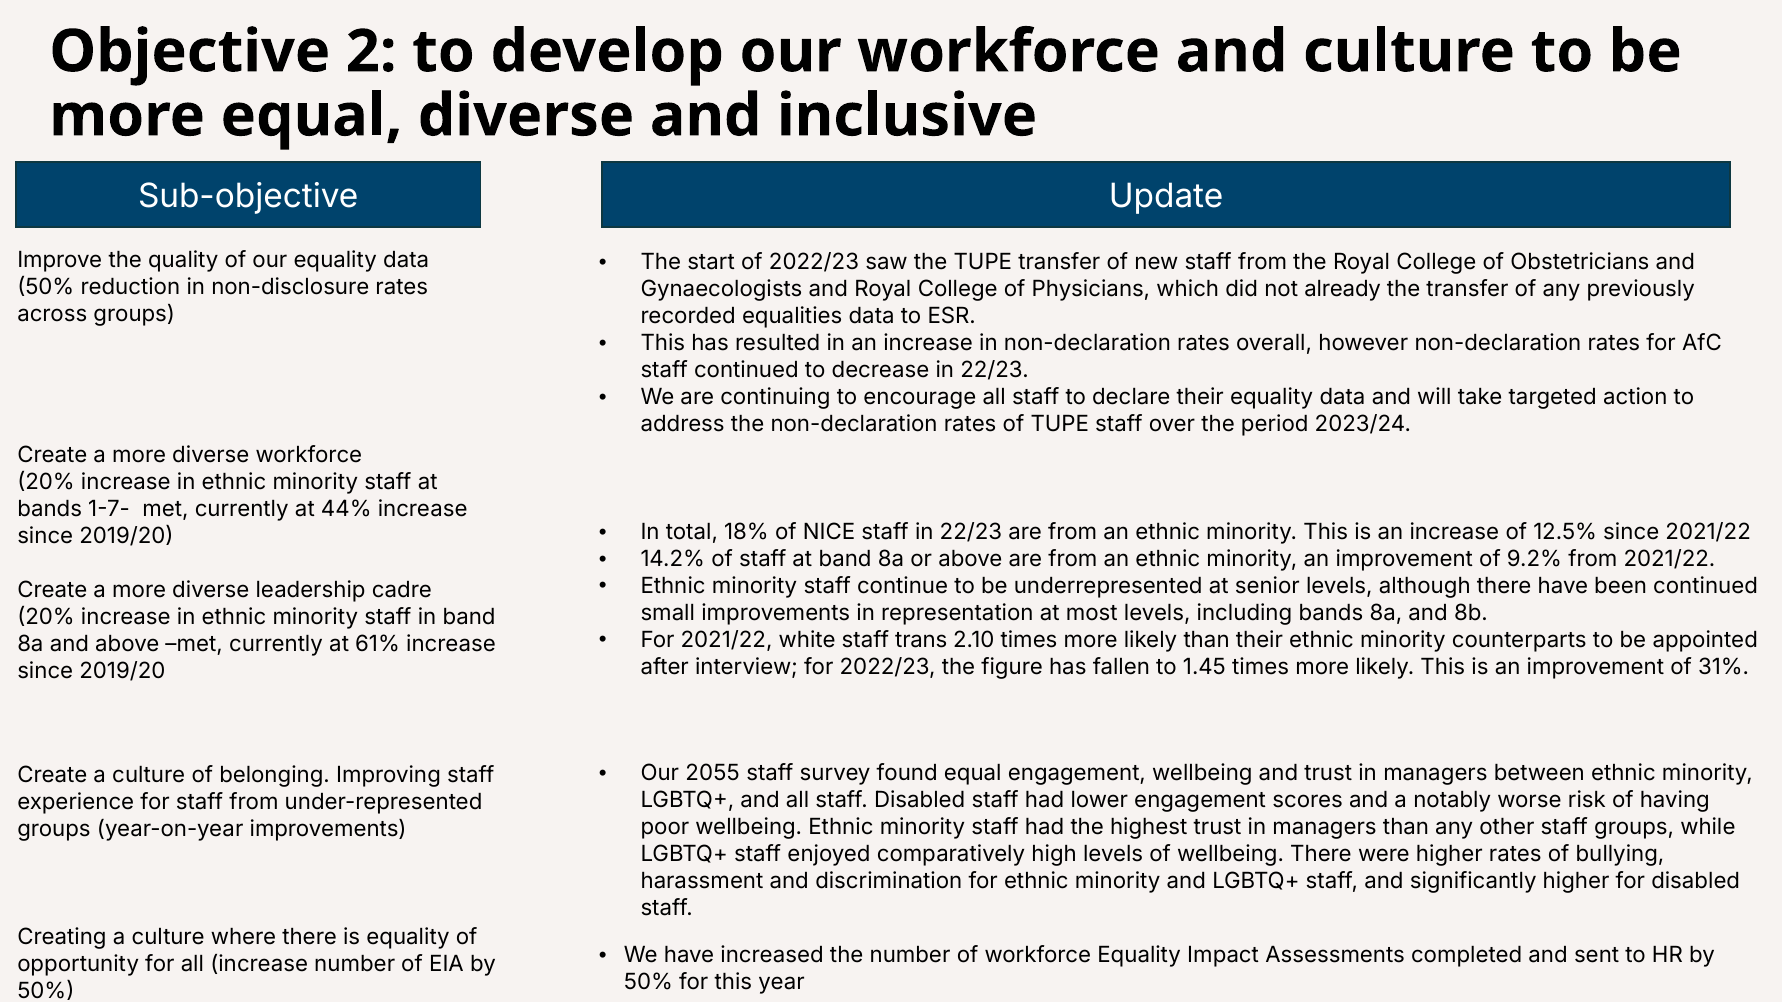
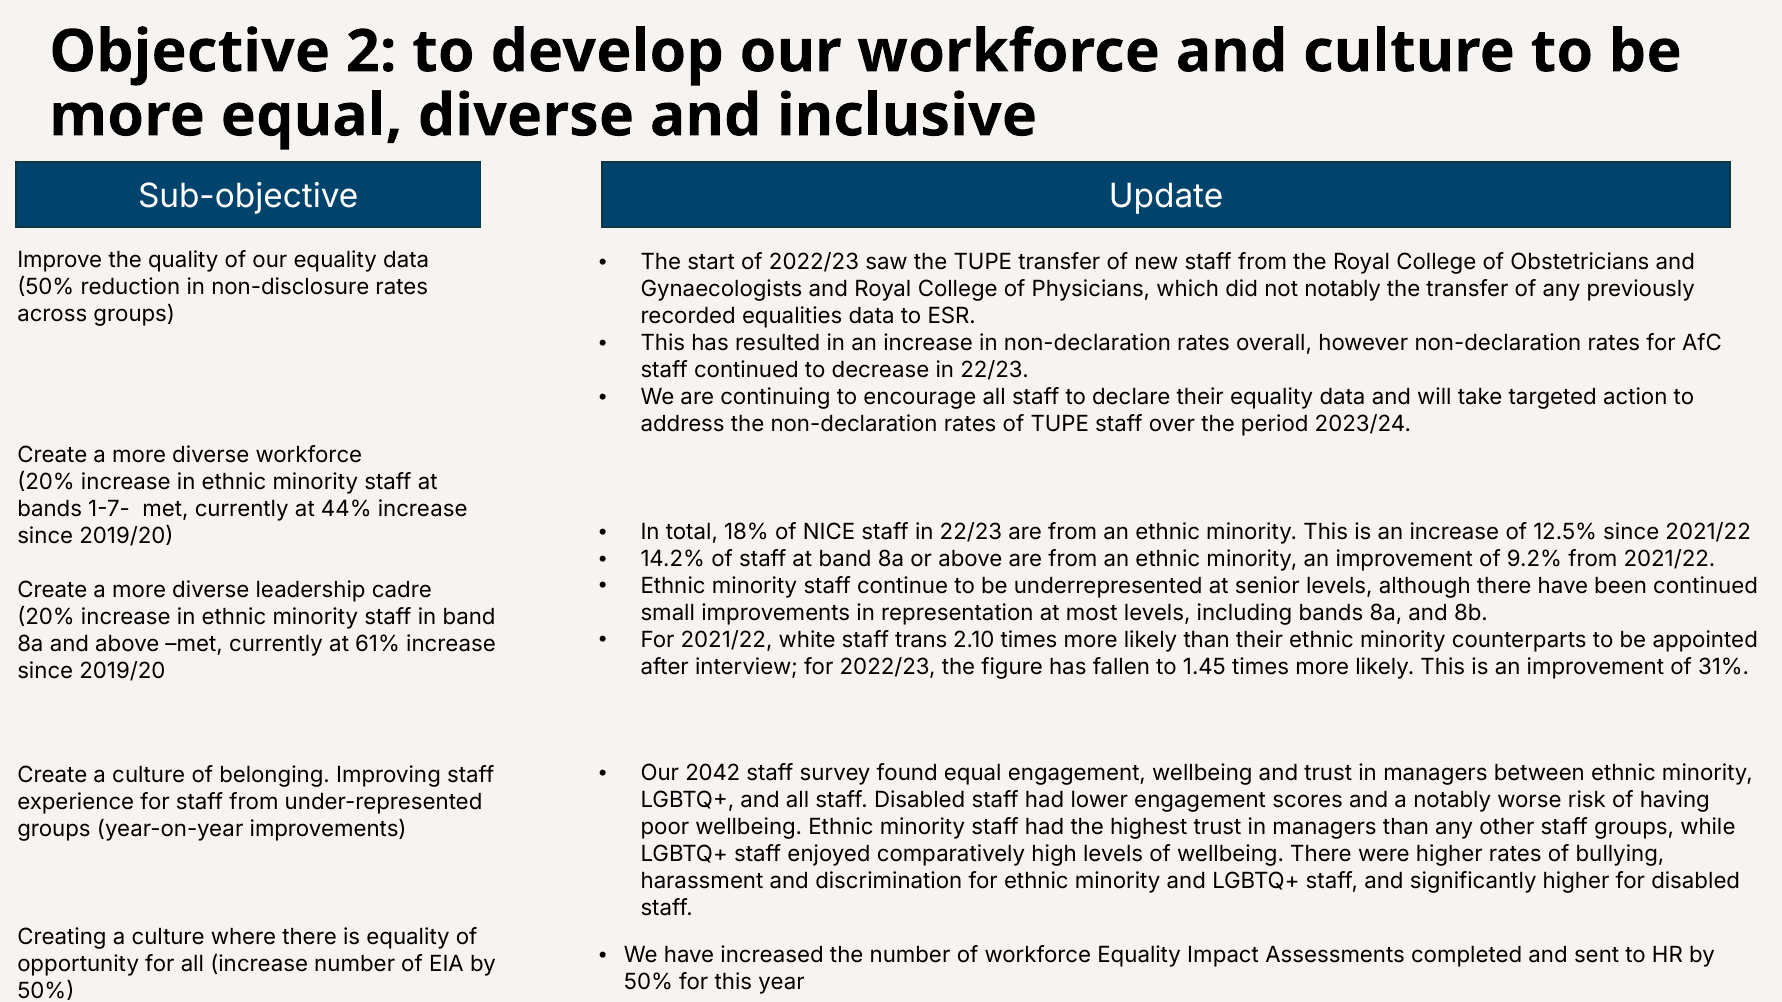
not already: already -> notably (1343, 290)
2055: 2055 -> 2042 (713, 773)
